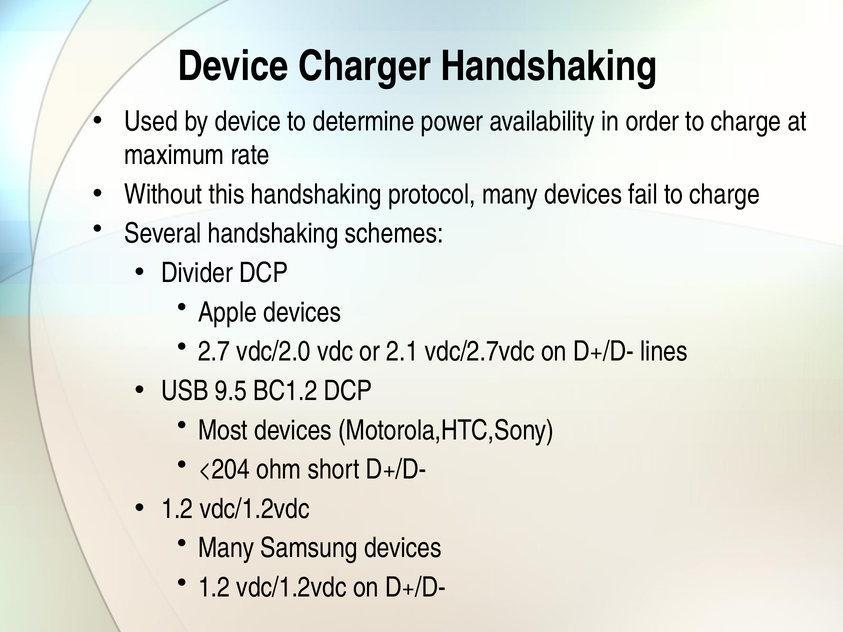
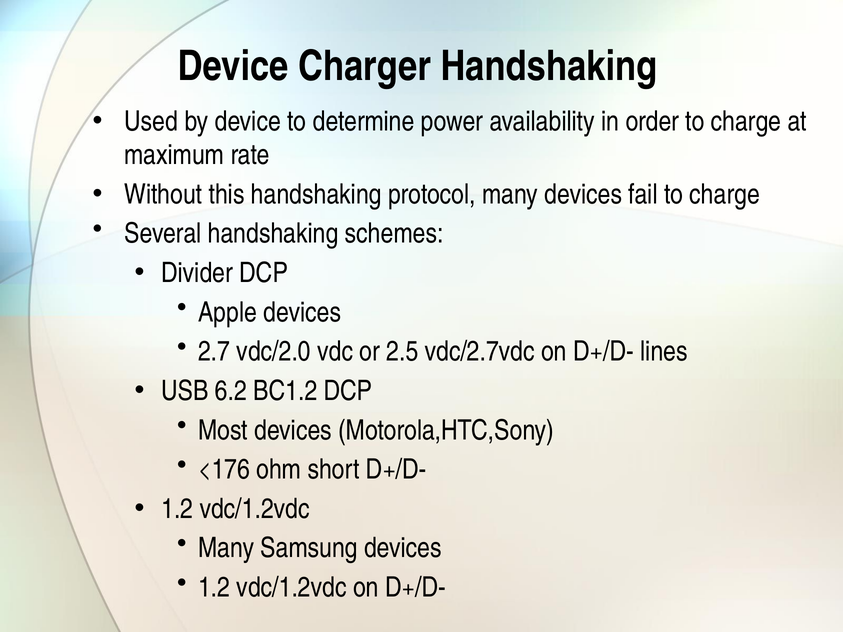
2.1: 2.1 -> 2.5 (402, 352)
9.5: 9.5 -> 6.2 (231, 391)
<204: <204 -> <176 (224, 470)
